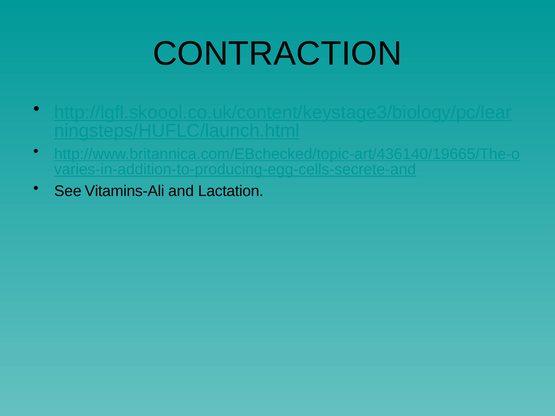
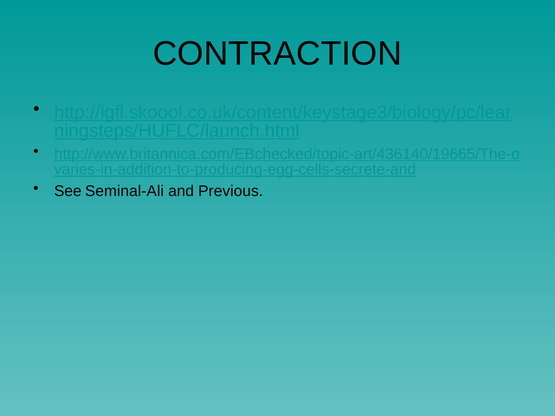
Vitamins-Ali: Vitamins-Ali -> Seminal-Ali (124, 191)
Lactation: Lactation -> Previous (231, 191)
